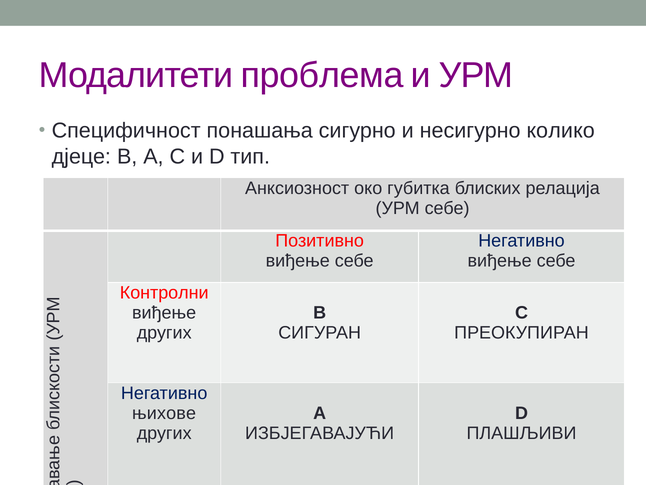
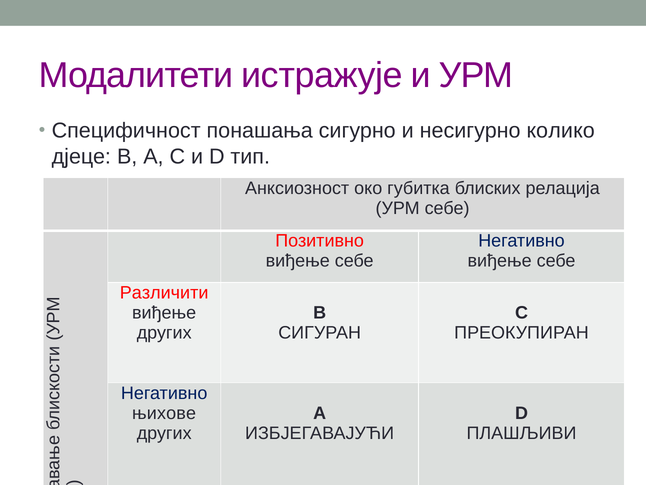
проблема: проблема -> истражује (322, 75)
Контролни: Контролни -> Различити (164, 293)
